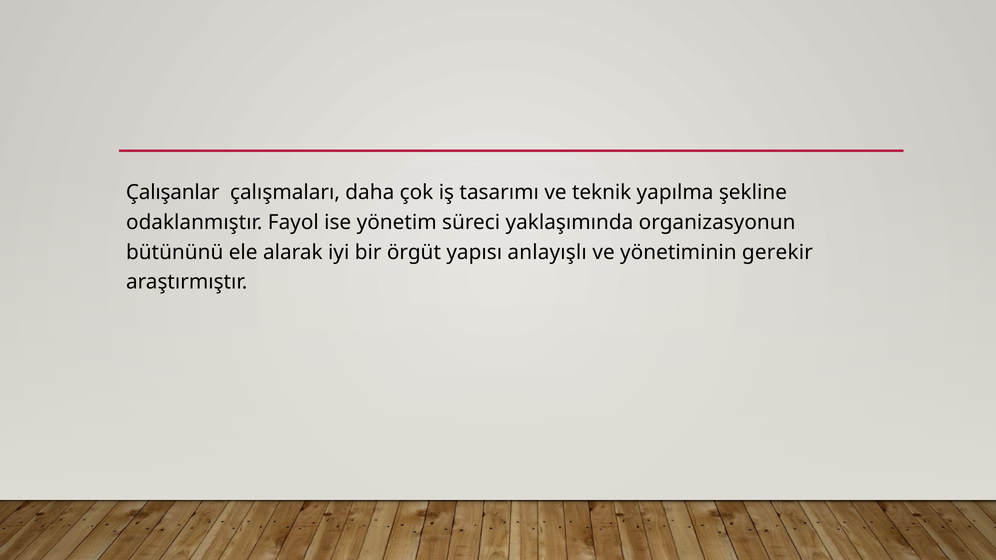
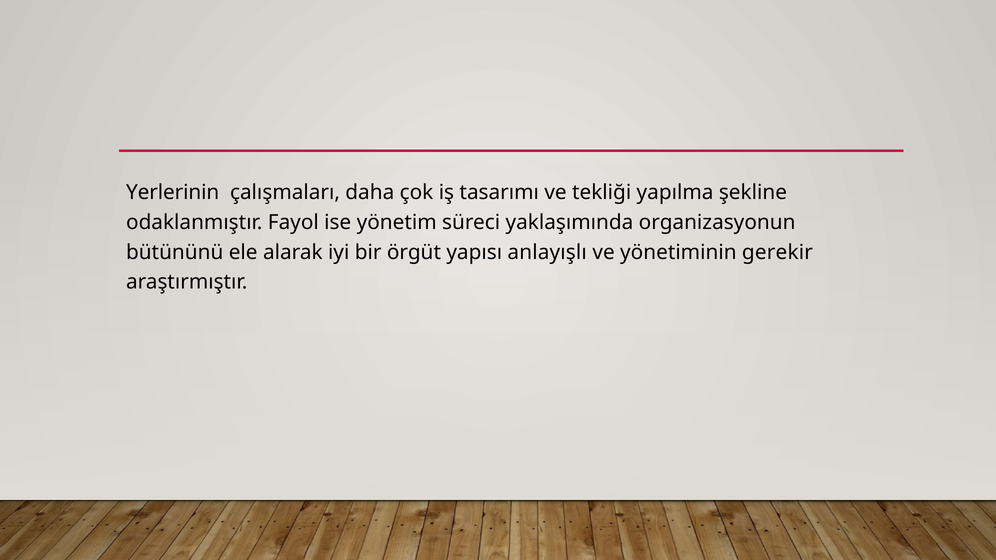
Çalışanlar: Çalışanlar -> Yerlerinin (173, 192)
teknik: teknik -> tekliği (602, 192)
